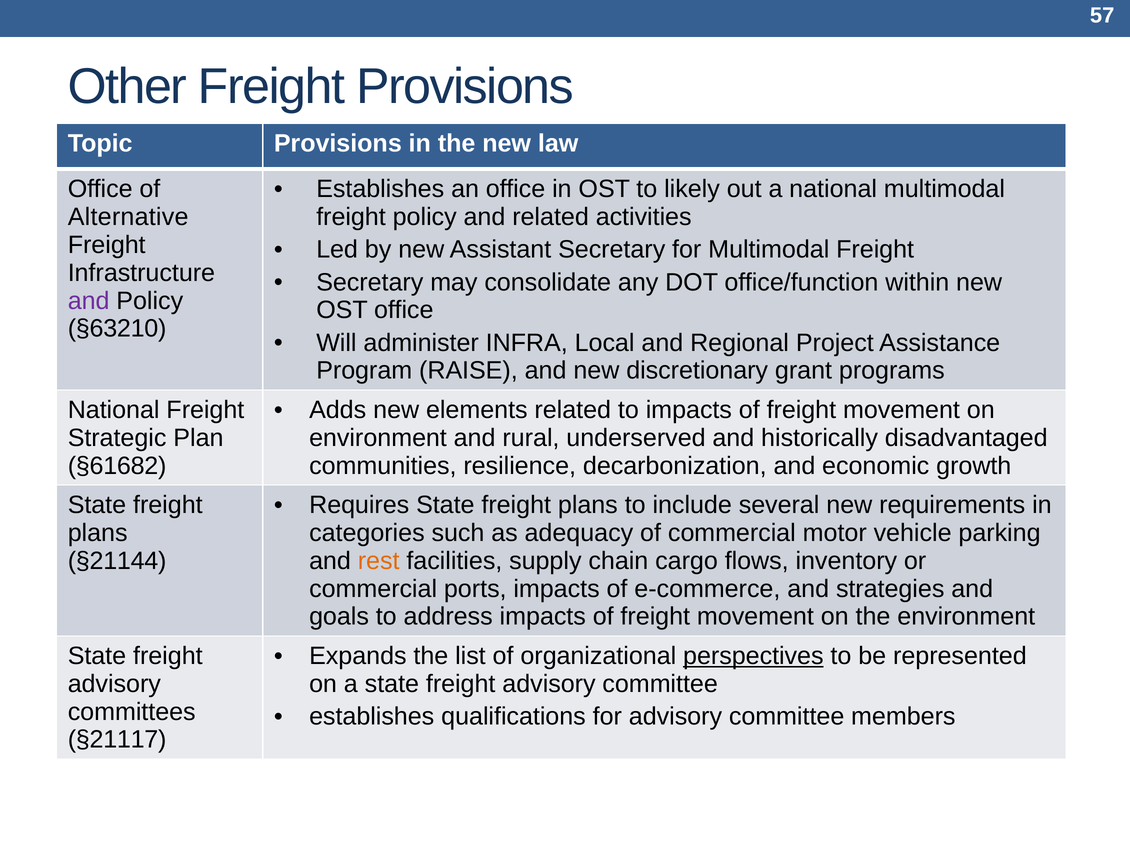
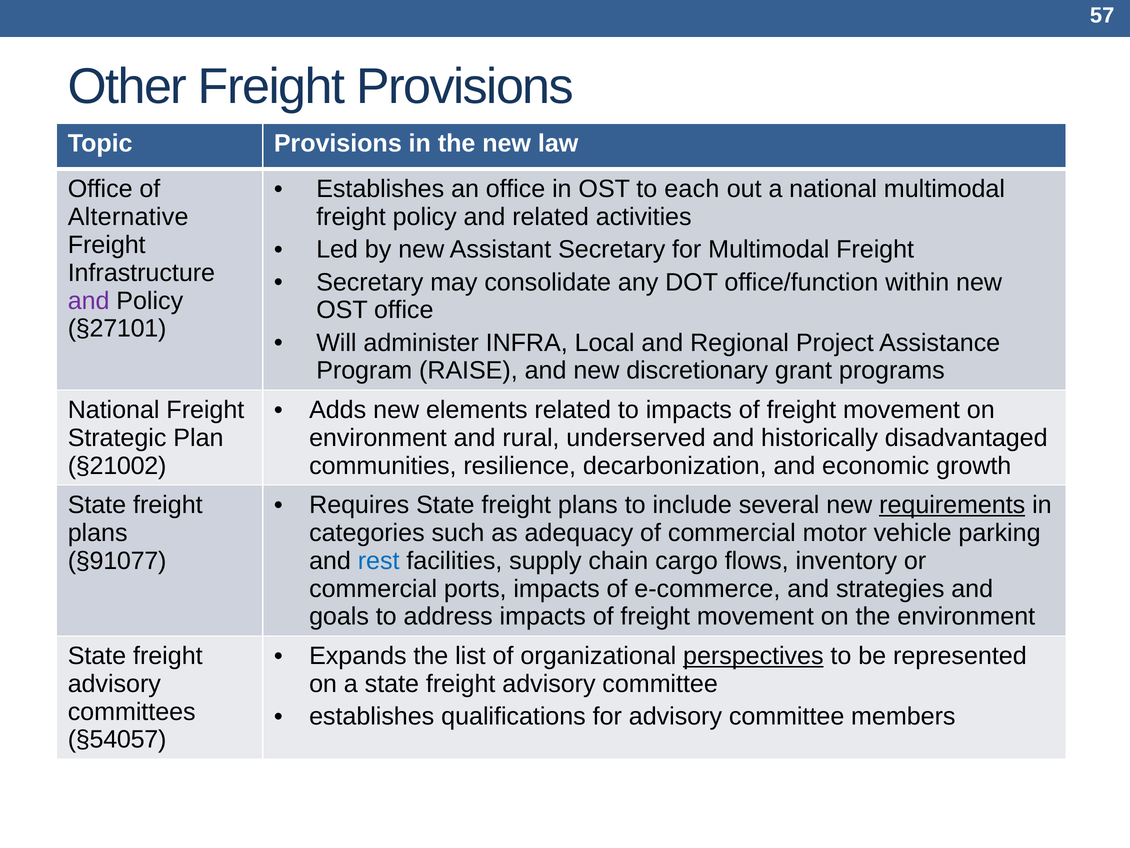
likely: likely -> each (692, 189)
§63210: §63210 -> §27101 (117, 328)
§61682: §61682 -> §21002 (117, 466)
requirements underline: none -> present (952, 505)
§21144: §21144 -> §91077 (117, 561)
rest colour: orange -> blue (379, 561)
§21117: §21117 -> §54057 (117, 739)
